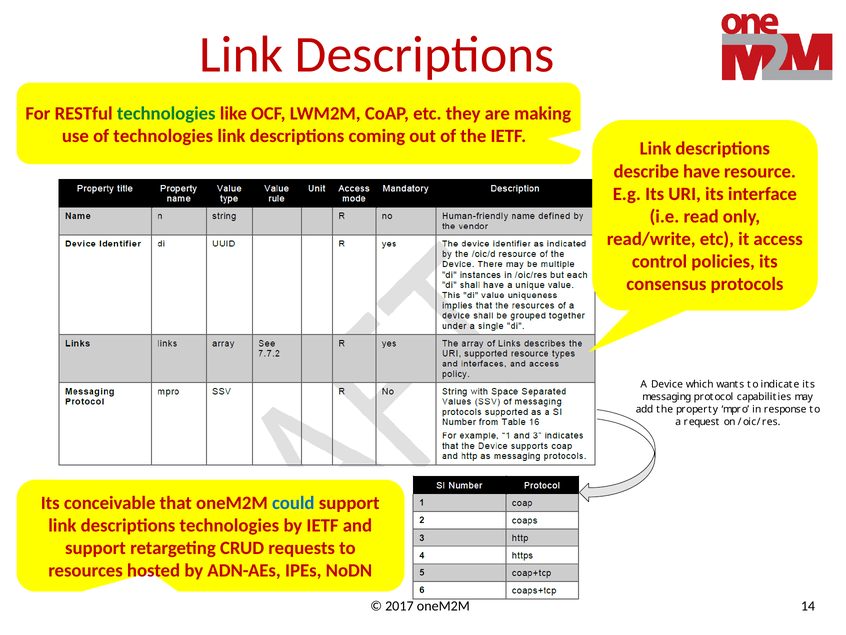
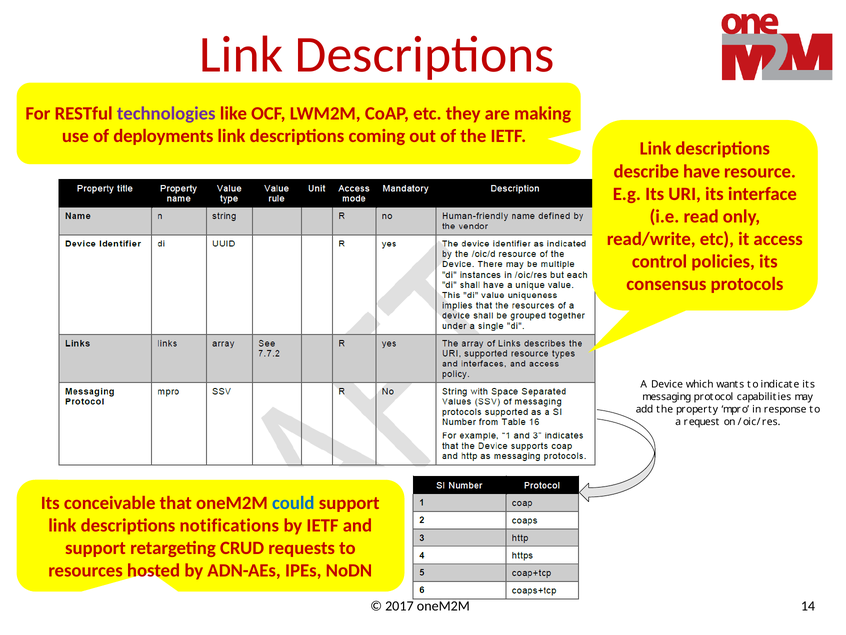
technologies colour: green -> purple (166, 113)
of technologies: technologies -> deployments (163, 136)
descriptions technologies: technologies -> notifications (229, 525)
